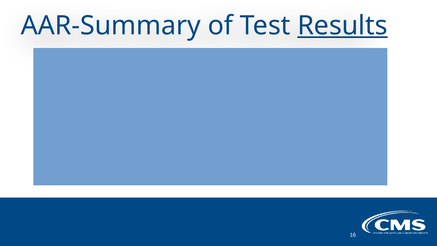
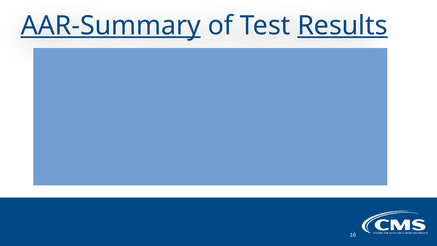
AAR-Summary underline: none -> present (111, 26)
